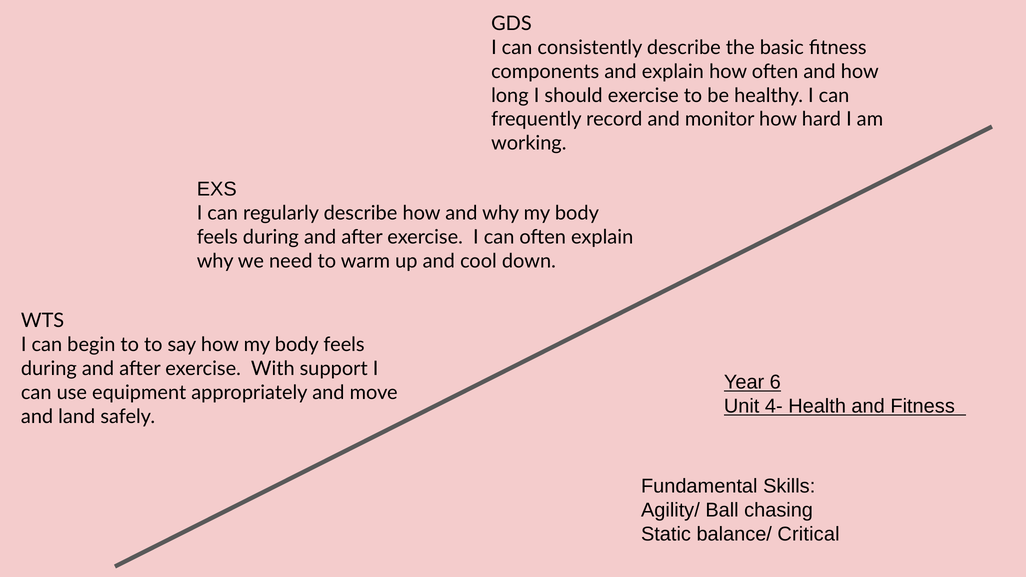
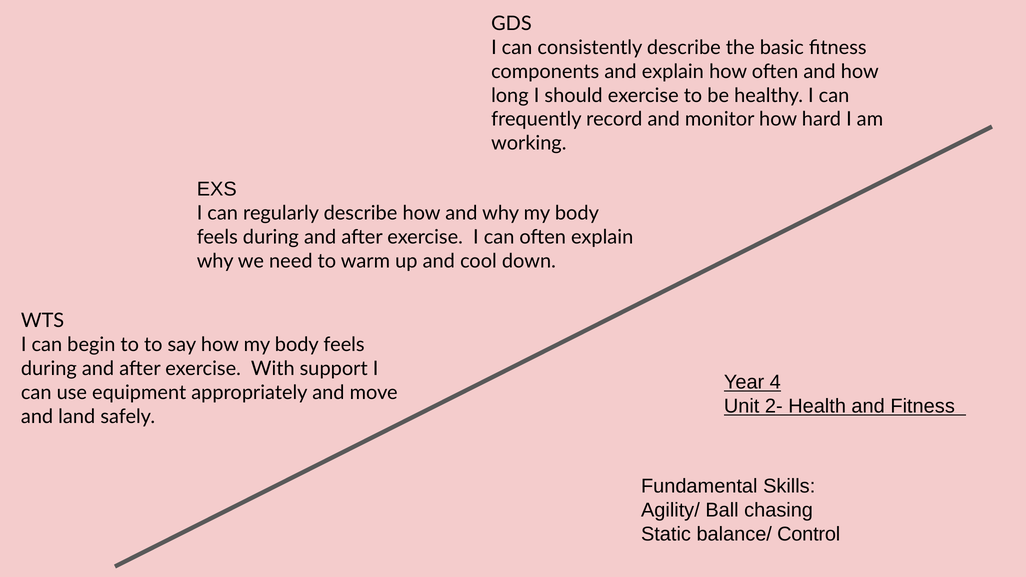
6: 6 -> 4 (775, 382)
4-: 4- -> 2- (774, 406)
Critical: Critical -> Control (809, 534)
